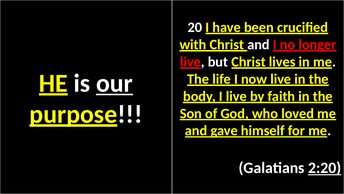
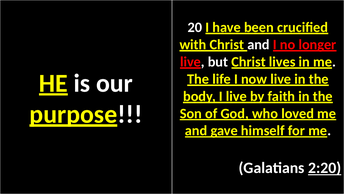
our underline: present -> none (114, 83)
